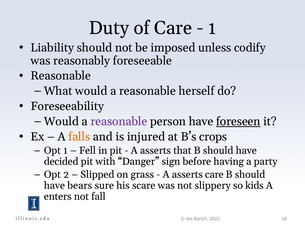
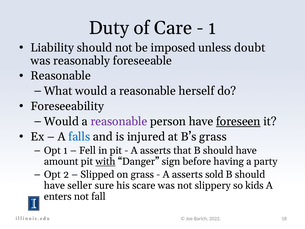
codify: codify -> doubt (250, 48)
falls colour: orange -> blue (79, 137)
B’s crops: crops -> grass (213, 137)
decided: decided -> amount (61, 161)
with underline: none -> present (105, 161)
asserts care: care -> sold (214, 174)
bears: bears -> seller (80, 185)
